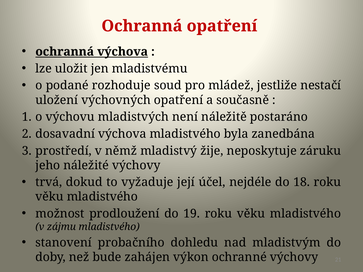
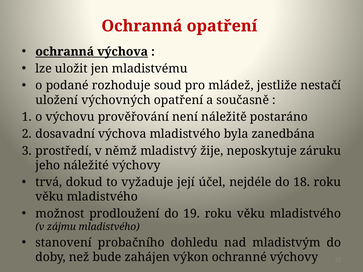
mladistvých: mladistvých -> prověřování (133, 117)
